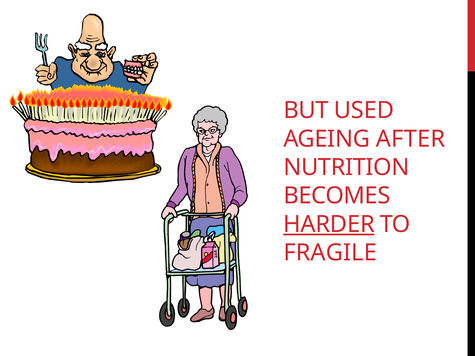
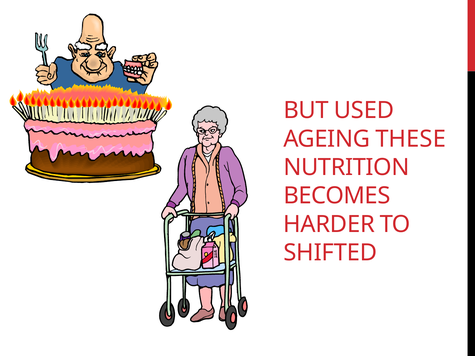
AFTER: AFTER -> THESE (411, 139)
HARDER underline: present -> none (329, 224)
FRAGILE: FRAGILE -> SHIFTED (330, 253)
